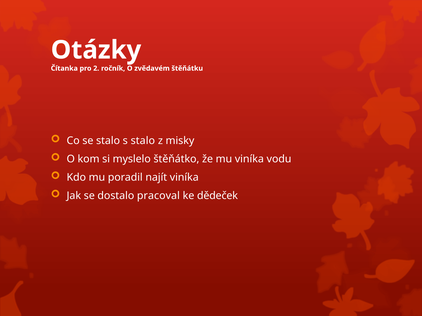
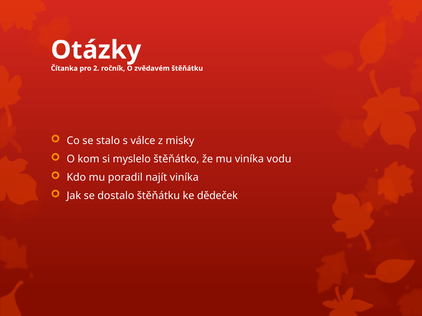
s stalo: stalo -> válce (143, 141)
dostalo pracoval: pracoval -> štěňátku (158, 196)
